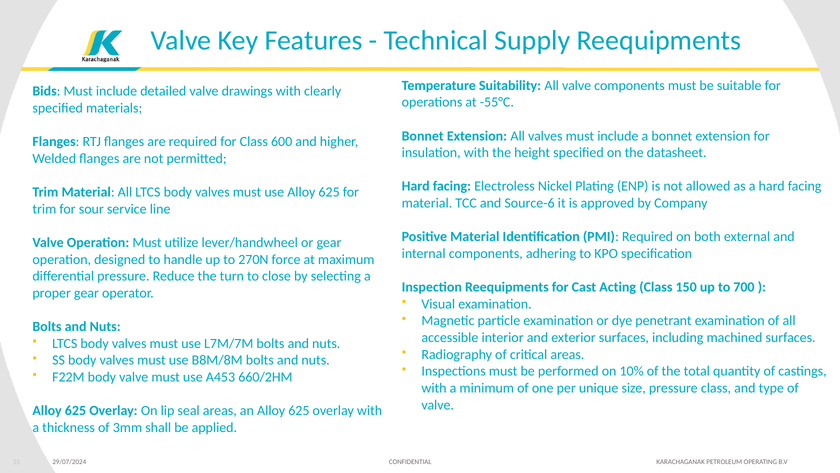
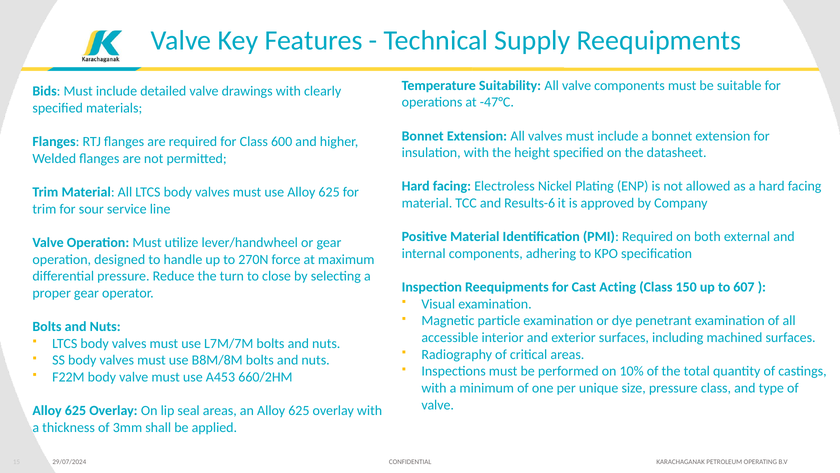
-55°C: -55°C -> -47°C (497, 102)
Source-6: Source-6 -> Results-6 (530, 203)
700: 700 -> 607 (744, 287)
